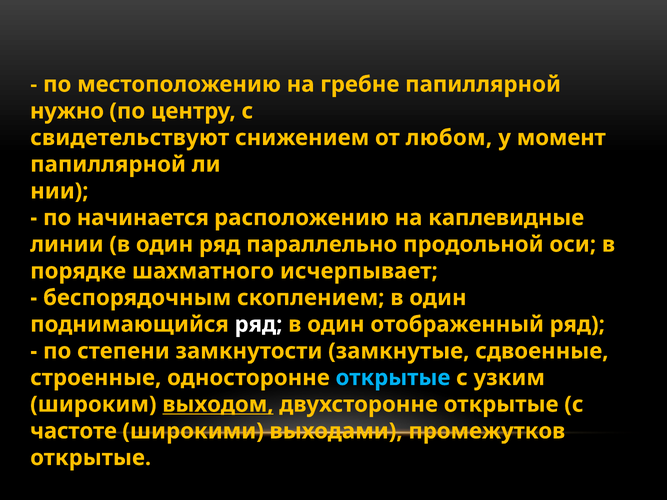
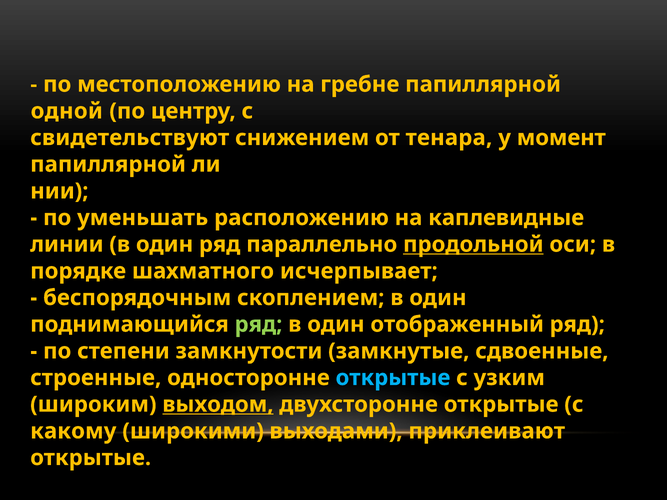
нужно: нужно -> одной (67, 111)
любом: любом -> тенара (449, 138)
начинается: начинается -> уменьшать (143, 218)
продольной underline: none -> present (473, 245)
ряд colour: white -> light green (258, 325)
частоте: частоте -> какому (73, 431)
промежутков: промежутков -> приклеивают (487, 431)
